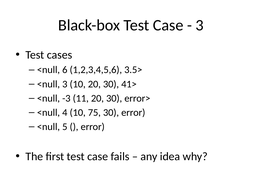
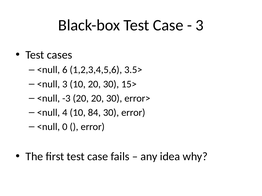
41>: 41> -> 15> (129, 84)
-3 11: 11 -> 20 (81, 99)
75: 75 -> 84 (94, 113)
5: 5 -> 0 (65, 127)
